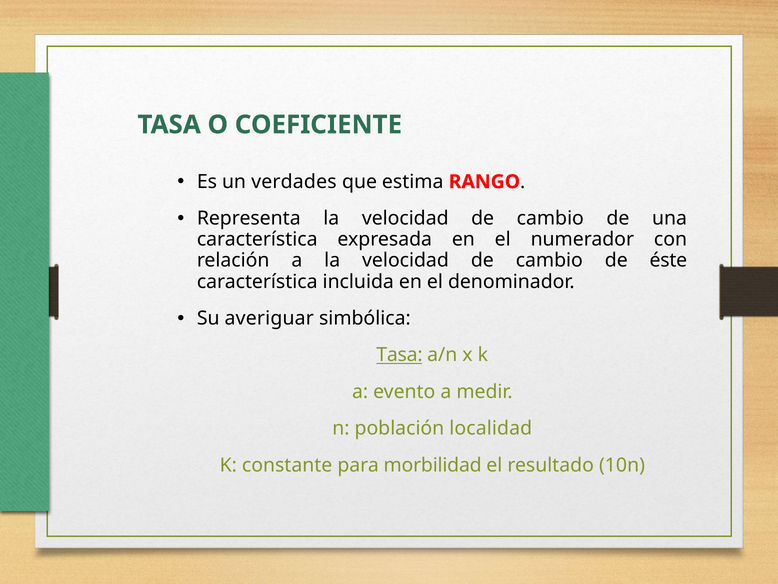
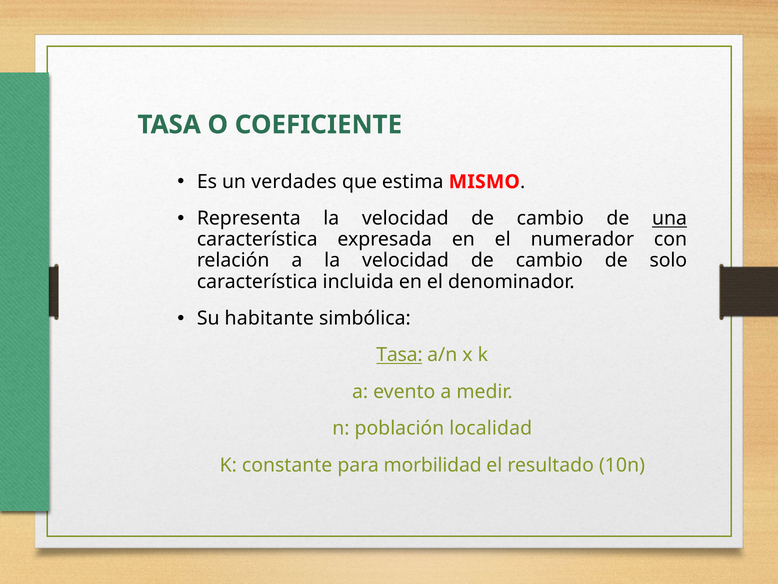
RANGO: RANGO -> MISMO (484, 182)
una underline: none -> present (670, 218)
éste: éste -> solo (668, 260)
averiguar: averiguar -> habitante (269, 318)
